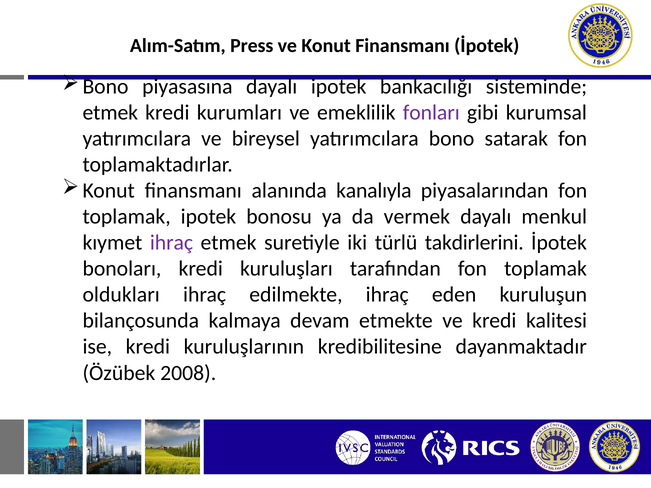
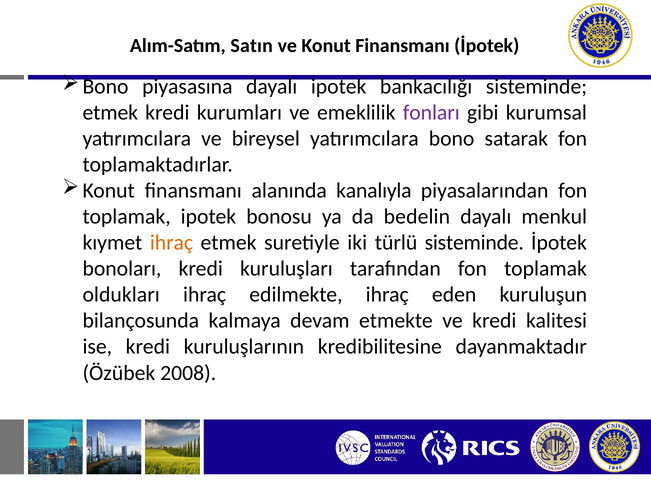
Press: Press -> Satın (252, 46)
vermek: vermek -> bedelin (417, 217)
ihraç colour: purple -> orange (172, 243)
türlü takdirlerini: takdirlerini -> sisteminde (474, 243)
